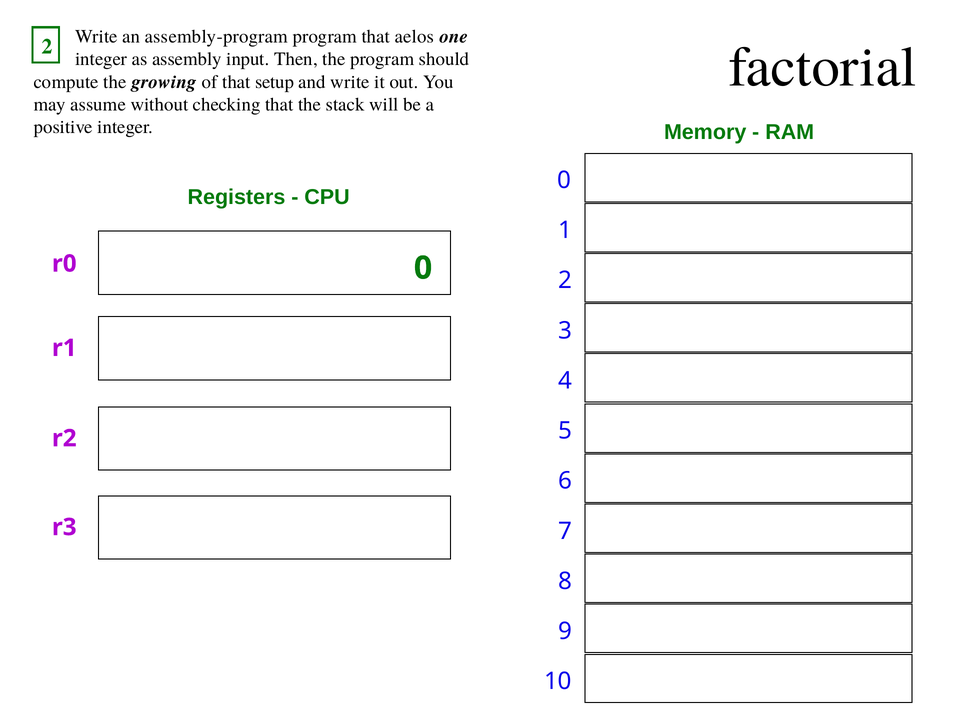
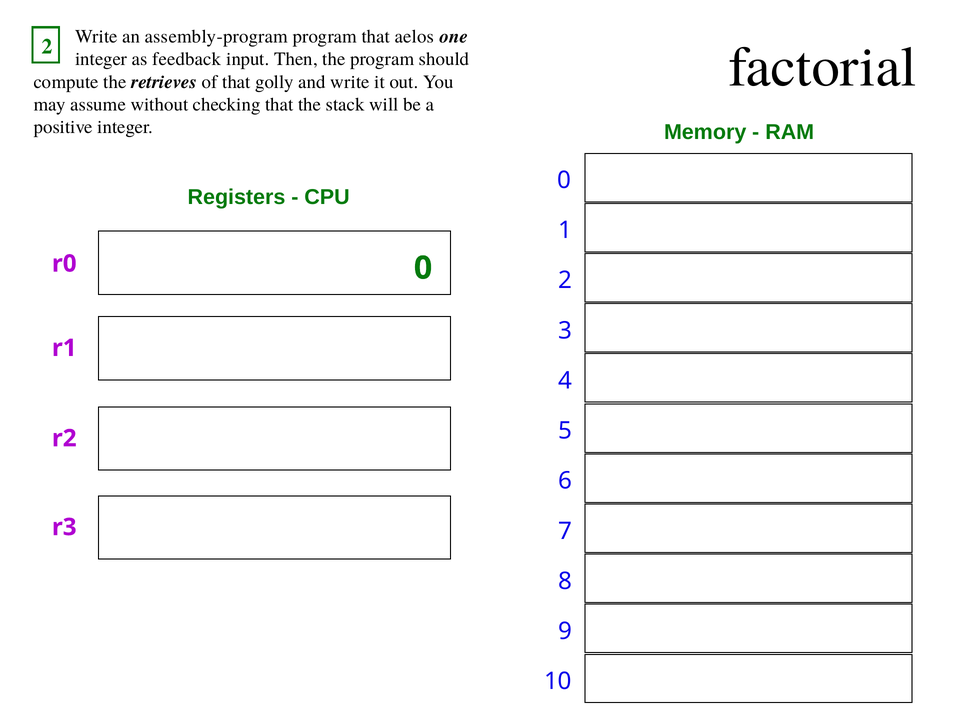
assembly: assembly -> feedback (187, 59)
growing: growing -> retrieves (164, 82)
setup: setup -> golly (275, 82)
